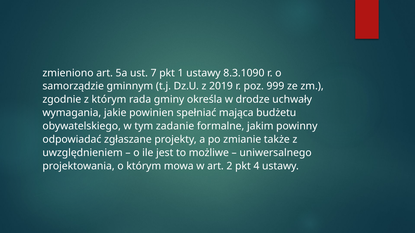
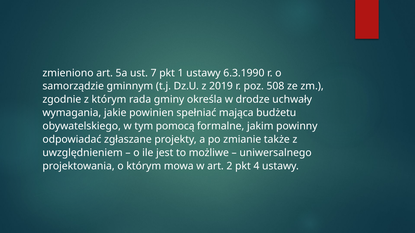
8.3.1090: 8.3.1090 -> 6.3.1990 (244, 73)
999: 999 -> 508 (275, 86)
zadanie: zadanie -> pomocą (175, 126)
